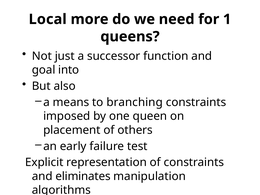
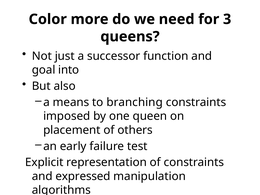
Local: Local -> Color (48, 19)
1: 1 -> 3 (227, 19)
eliminates: eliminates -> expressed (83, 176)
